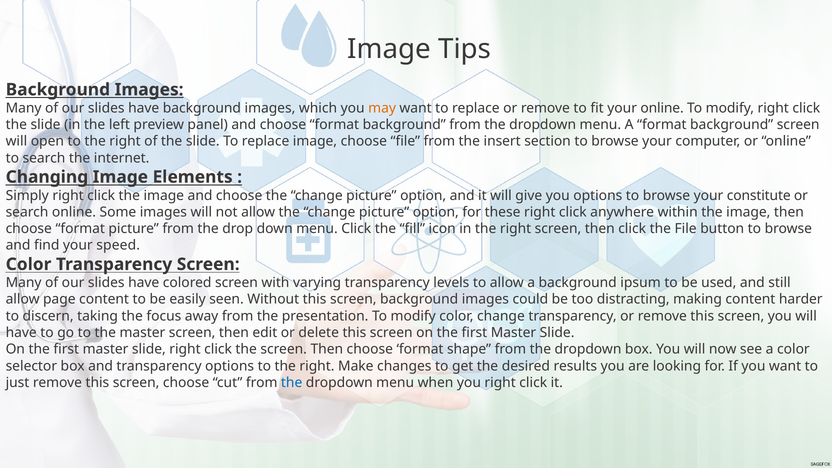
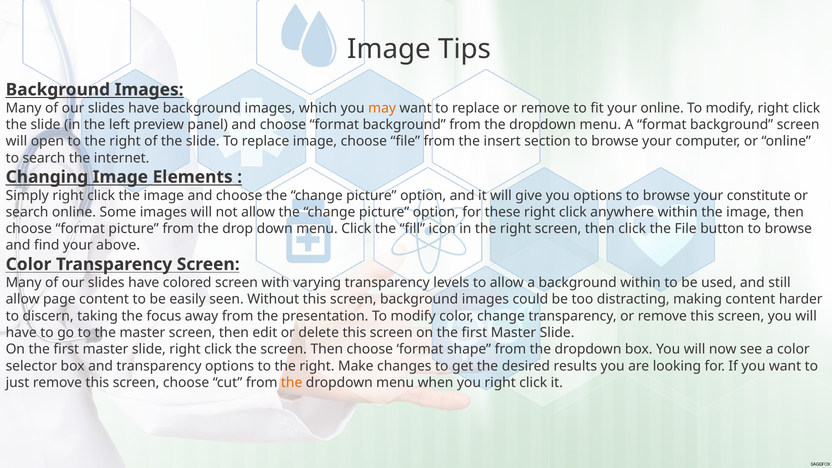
speed: speed -> above (118, 245)
background ipsum: ipsum -> within (640, 283)
the colour: blue -> orange (292, 383)
